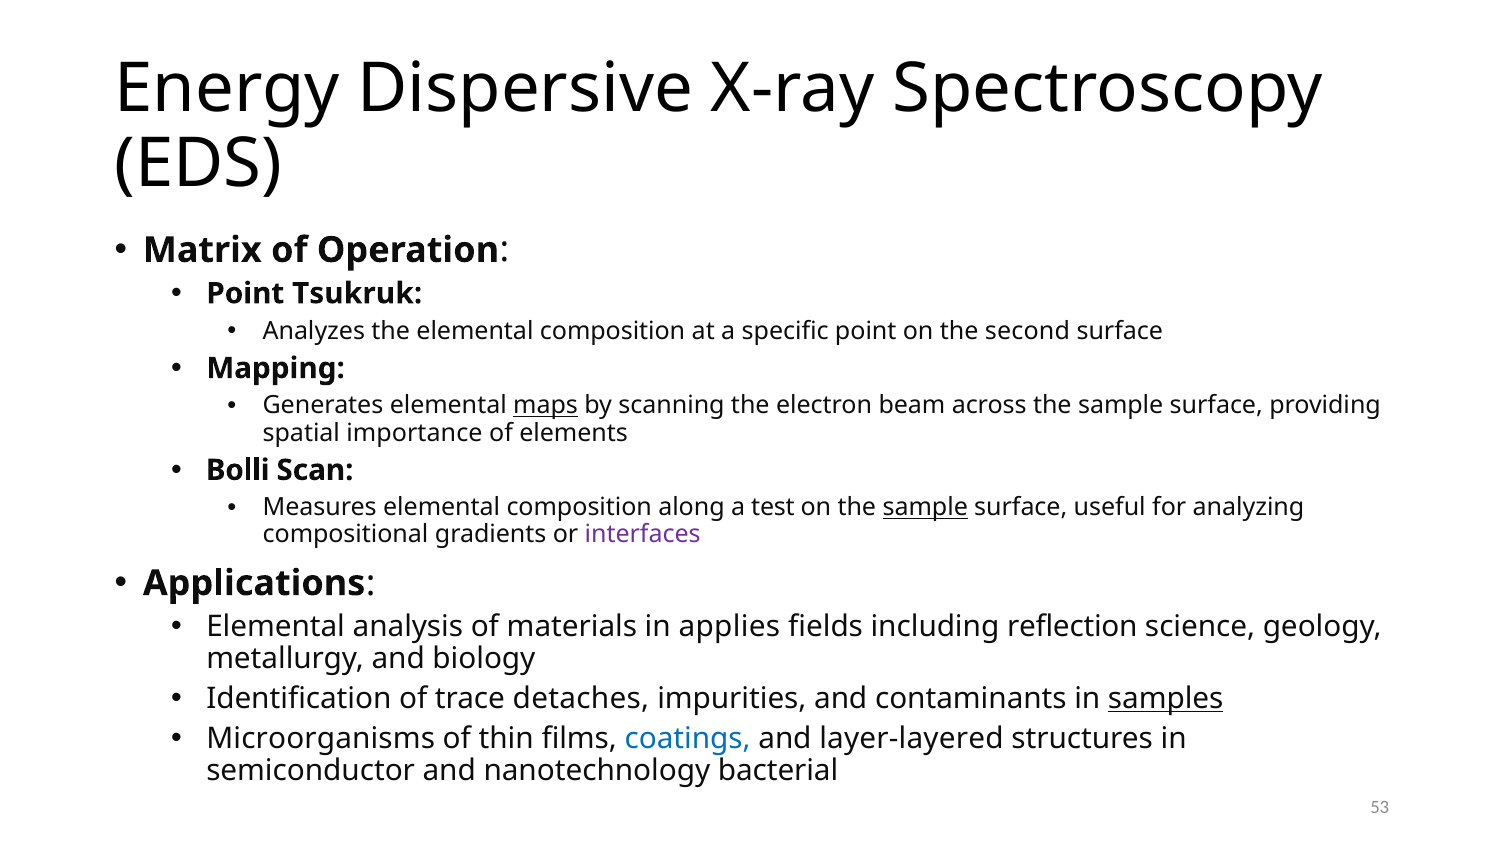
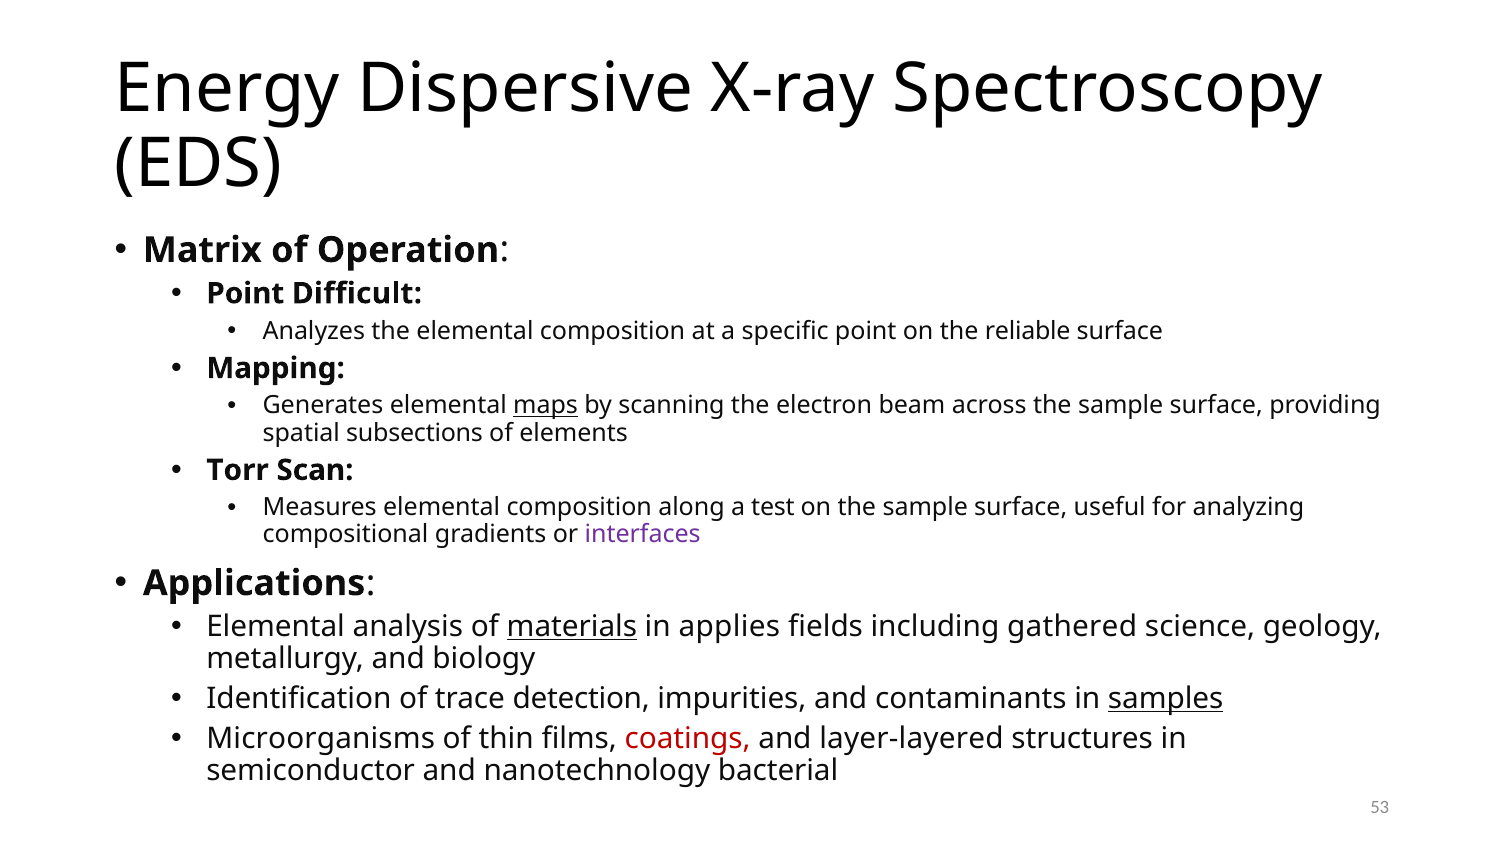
Tsukruk: Tsukruk -> Difficult (357, 293)
second: second -> reliable (1028, 331)
importance: importance -> subsections (415, 433)
Bolli: Bolli -> Torr (238, 470)
sample underline: present -> none (925, 508)
materials underline: none -> present (572, 627)
reflection: reflection -> gathered (1072, 627)
detaches: detaches -> detection (581, 699)
coatings colour: blue -> red (688, 739)
